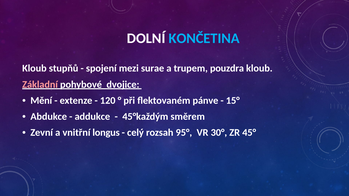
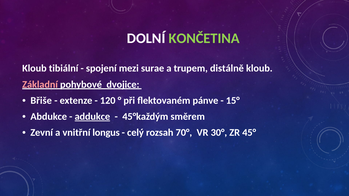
KONČETINA colour: light blue -> light green (204, 38)
stupňů: stupňů -> tibiální (64, 68)
pouzdra: pouzdra -> distálně (227, 68)
Mění: Mění -> Břiše (41, 101)
addukce underline: none -> present (92, 117)
95°: 95° -> 70° (184, 133)
